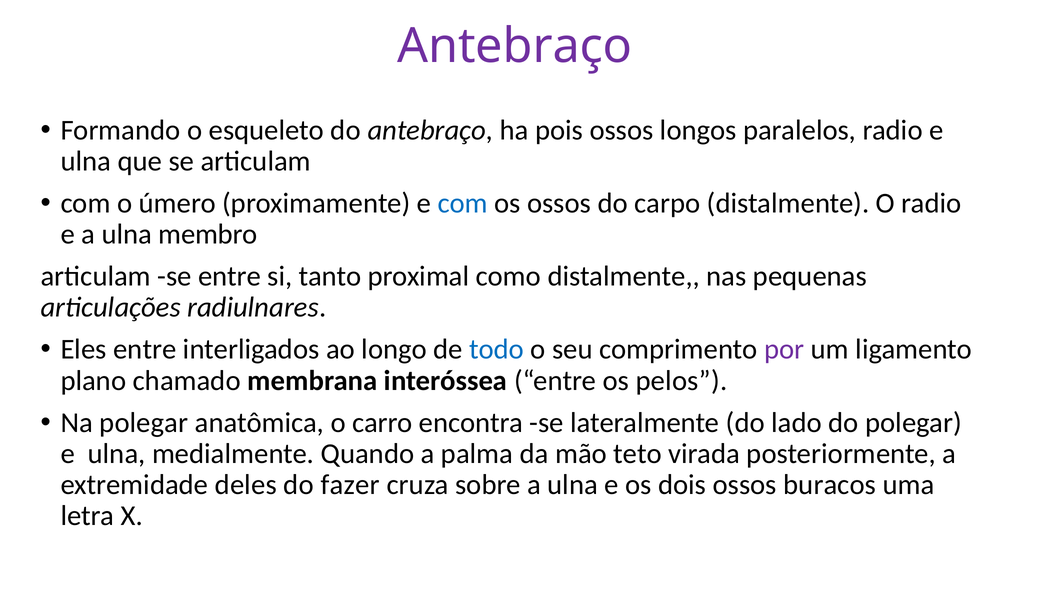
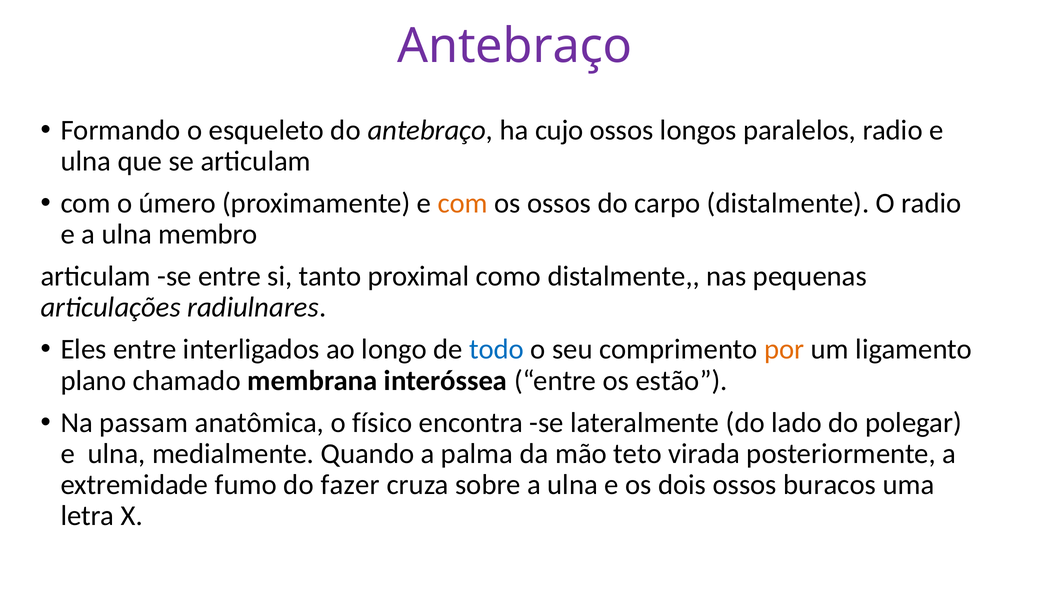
pois: pois -> cujo (559, 130)
com colour: blue -> orange (463, 203)
por colour: purple -> orange (784, 349)
pelos: pelos -> estão (682, 380)
Na polegar: polegar -> passam (144, 422)
carro: carro -> físico (382, 422)
deles: deles -> fumo (246, 485)
